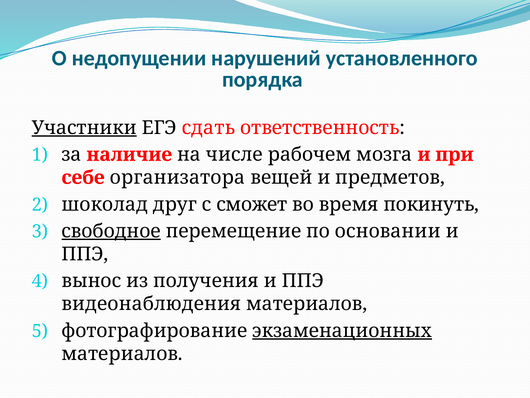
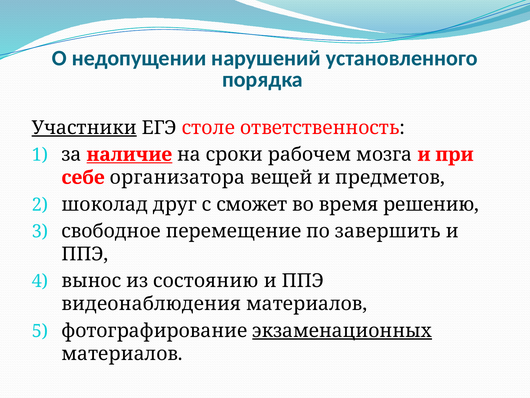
сдать: сдать -> столе (208, 128)
наличие underline: none -> present (129, 154)
числе: числе -> сроки (234, 154)
покинуть: покинуть -> решению (431, 204)
свободное underline: present -> none (111, 231)
основании: основании -> завершить (388, 231)
получения: получения -> состоянию (206, 281)
